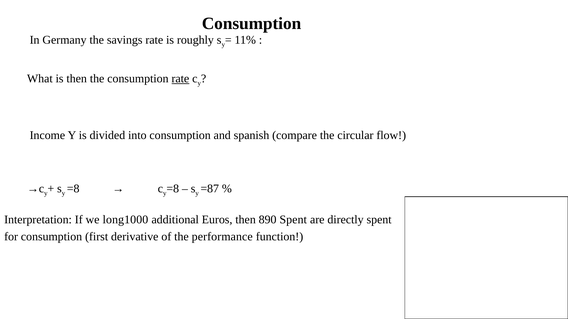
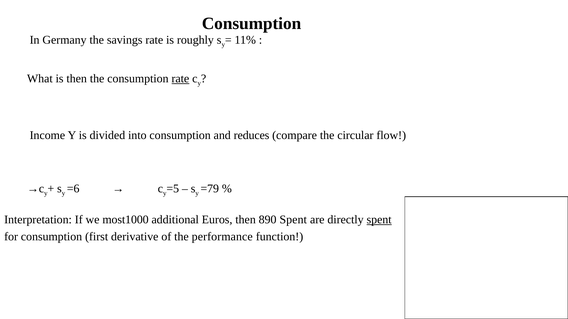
spanish: spanish -> reduces (252, 135)
=8: =8 -> =6 (73, 189)
=8: =8 -> =5 (173, 189)
=87: =87 -> =79 (210, 189)
long1000: long1000 -> most1000 (126, 220)
spent underline: none -> present (379, 220)
